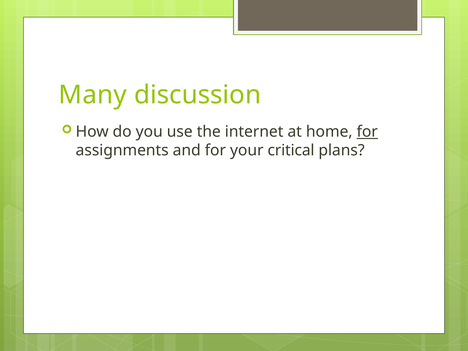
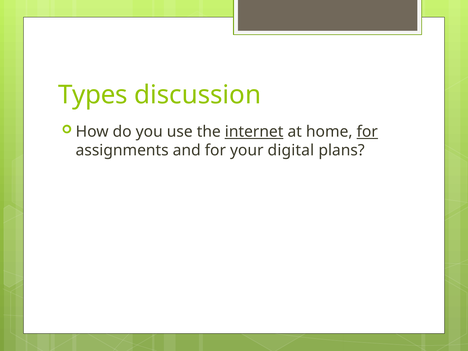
Many: Many -> Types (93, 95)
internet underline: none -> present (254, 132)
critical: critical -> digital (291, 150)
